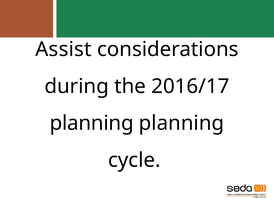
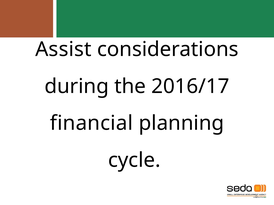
planning: planning -> financial (91, 123)
